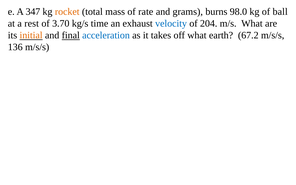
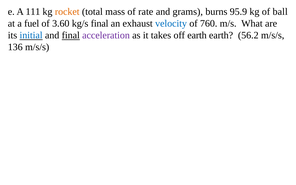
347: 347 -> 111 (33, 12)
98.0: 98.0 -> 95.9 (238, 12)
rest: rest -> fuel (32, 23)
3.70: 3.70 -> 3.60 (61, 23)
kg/s time: time -> final (100, 23)
204: 204 -> 760 (209, 23)
initial colour: orange -> blue (31, 35)
acceleration colour: blue -> purple (106, 35)
off what: what -> earth (197, 35)
67.2: 67.2 -> 56.2 (248, 35)
